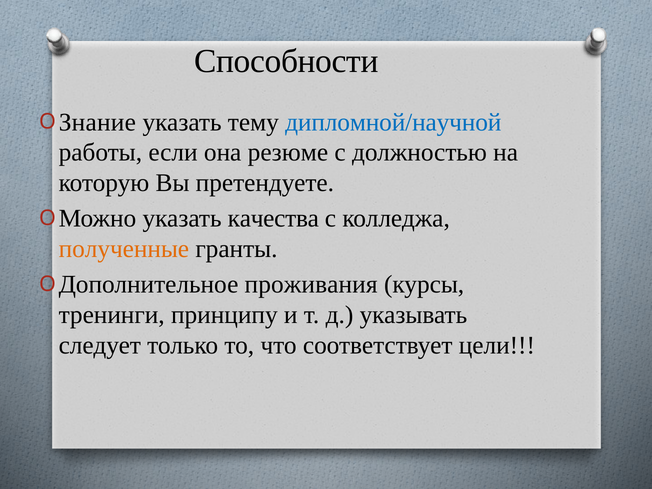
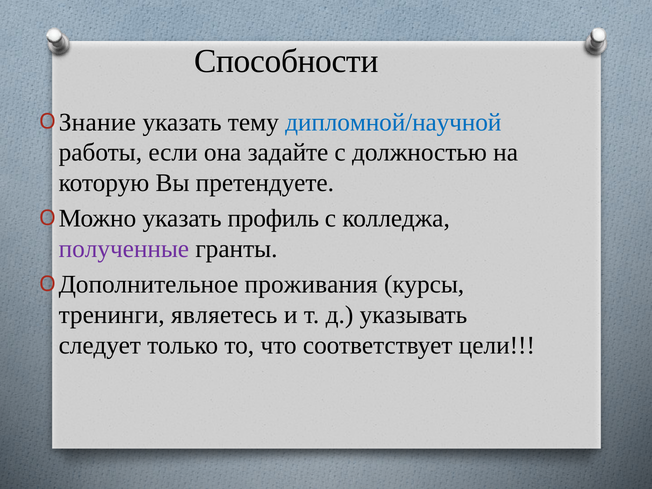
резюме: резюме -> задайте (288, 153)
качества: качества -> профиль (273, 219)
полученные colour: orange -> purple (124, 249)
принципу: принципу -> являетесь (224, 315)
